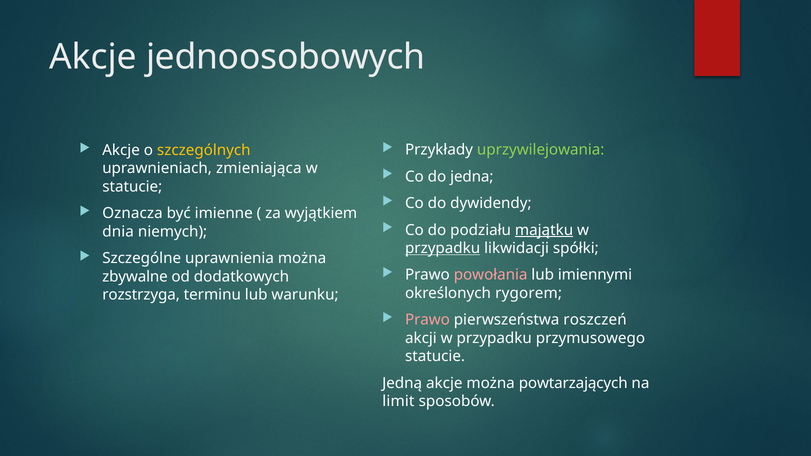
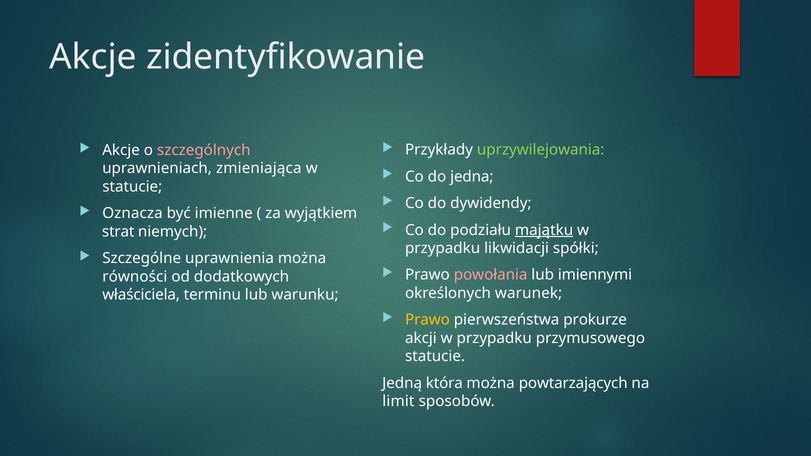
jednoosobowych: jednoosobowych -> zidentyfikowanie (286, 57)
szczególnych colour: yellow -> pink (204, 150)
dnia: dnia -> strat (118, 232)
przypadku underline: present -> none (443, 248)
zbywalne: zbywalne -> równości (135, 277)
rygorem: rygorem -> warunek (529, 293)
rozstrzyga: rozstrzyga -> właściciela (141, 295)
Prawo colour: pink -> yellow (427, 320)
roszczeń: roszczeń -> prokurze (595, 320)
Jedną akcje: akcje -> która (444, 383)
